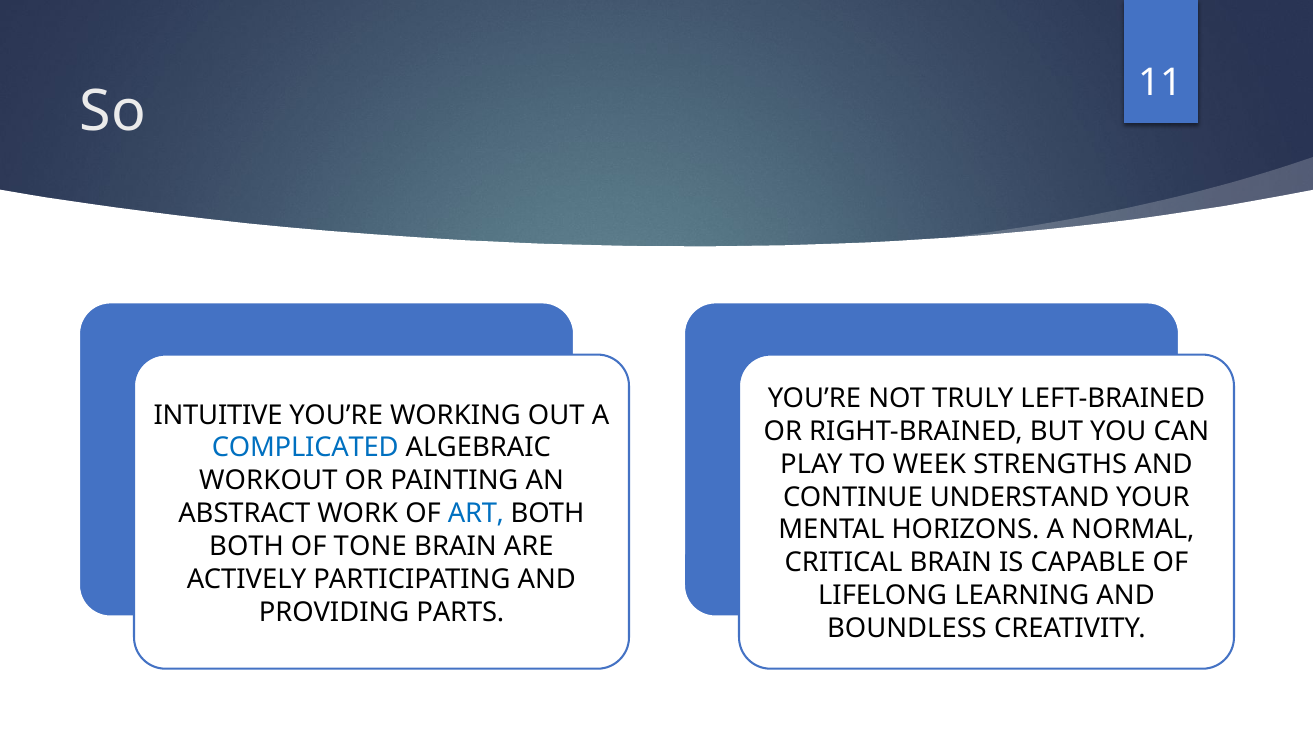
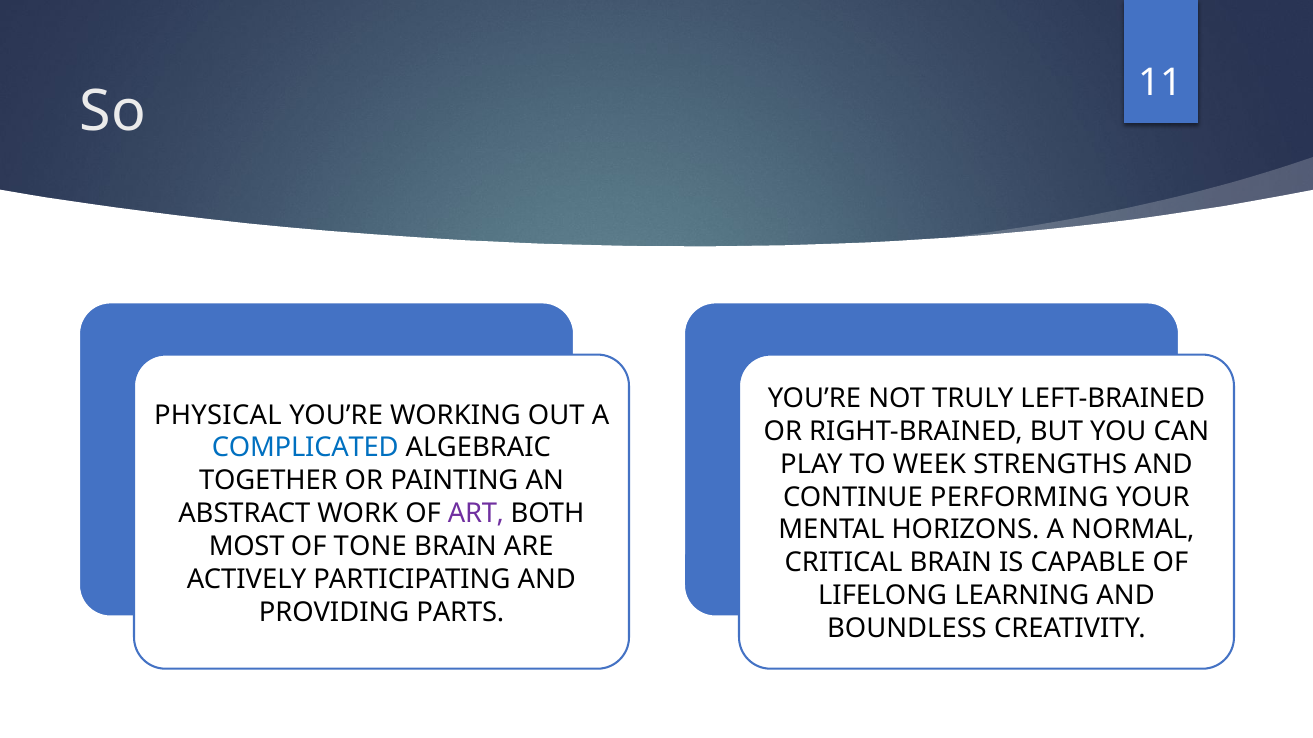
INTUITIVE: INTUITIVE -> PHYSICAL (218, 415)
WORKOUT: WORKOUT -> TOGETHER (268, 481)
UNDERSTAND: UNDERSTAND -> PERFORMING (1019, 498)
ART colour: blue -> purple (476, 514)
BOTH: BOTH -> MOST (247, 547)
